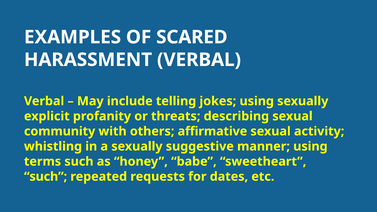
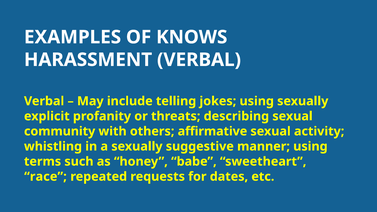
SCARED: SCARED -> KNOWS (192, 37)
such: such -> race (45, 177)
